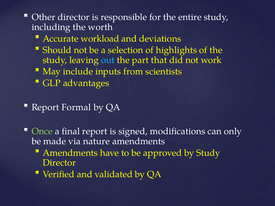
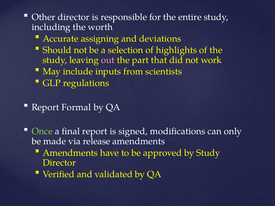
workload: workload -> assigning (100, 39)
out colour: light blue -> pink (108, 60)
advantages: advantages -> regulations (86, 83)
nature: nature -> release (97, 141)
